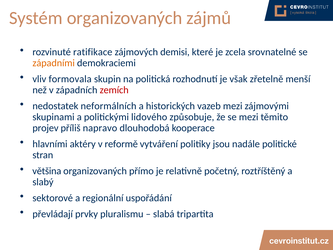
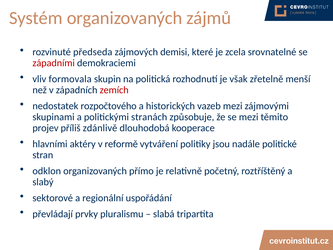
ratifikace: ratifikace -> předseda (93, 52)
západními colour: orange -> red (54, 63)
neformálních: neformálních -> rozpočtového (109, 106)
lidového: lidového -> stranách (149, 117)
napravo: napravo -> zdánlivě (100, 128)
většina: většina -> odklon (47, 171)
